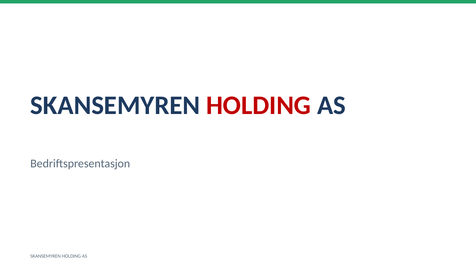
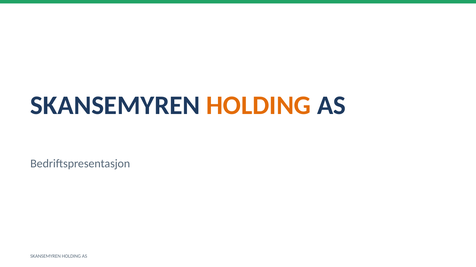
HOLDING colour: red -> orange (259, 106)
